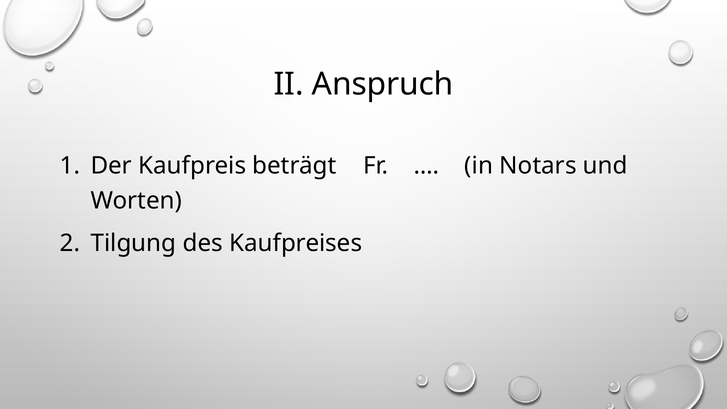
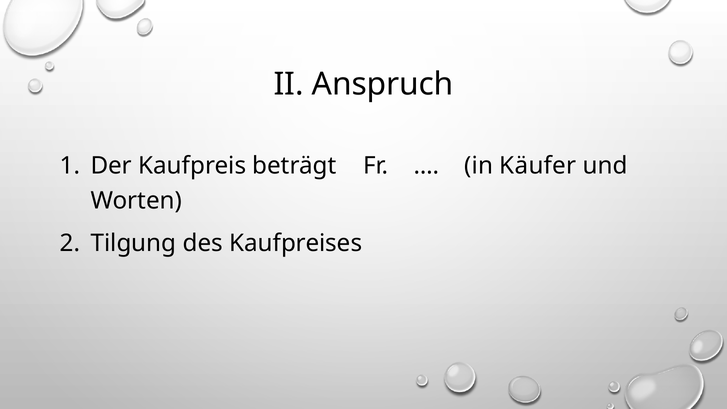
Notars: Notars -> Käufer (538, 166)
